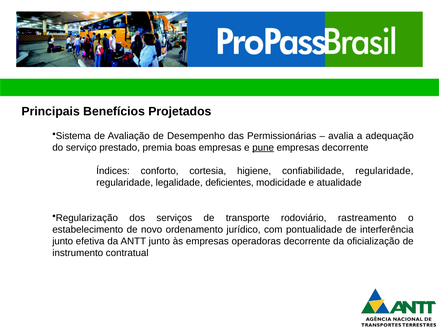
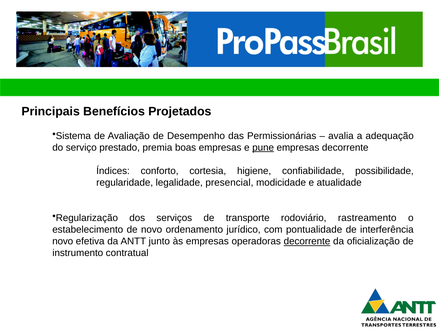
confiabilidade regularidade: regularidade -> possibilidade (384, 171)
deficientes: deficientes -> presencial (229, 182)
junto: junto -> novo (63, 241)
decorrente underline: none -> present (307, 241)
